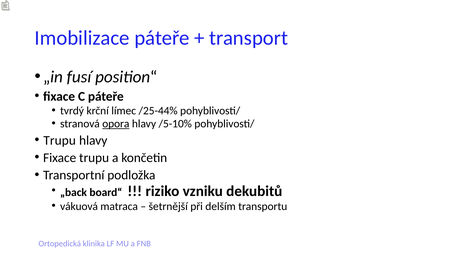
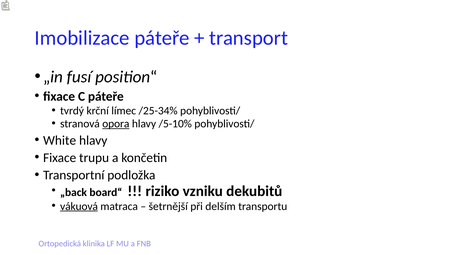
/25-44%: /25-44% -> /25-34% (158, 111)
Trupu: Trupu -> White (60, 141)
vákuová underline: none -> present (79, 207)
